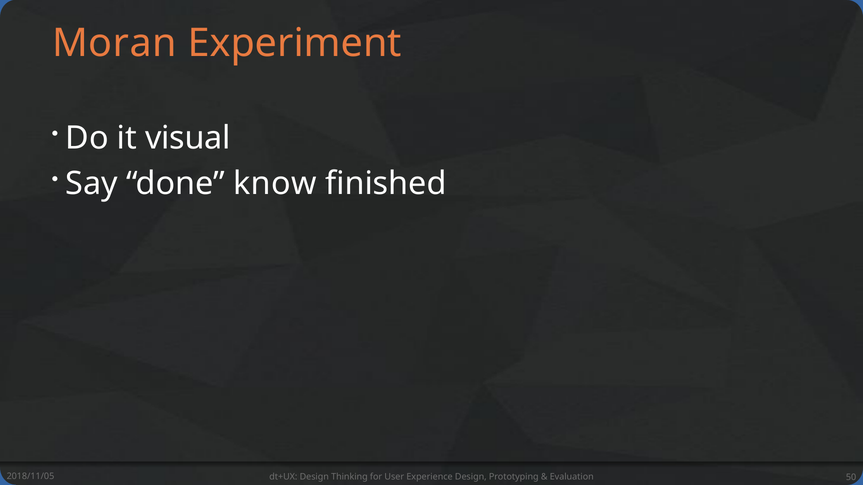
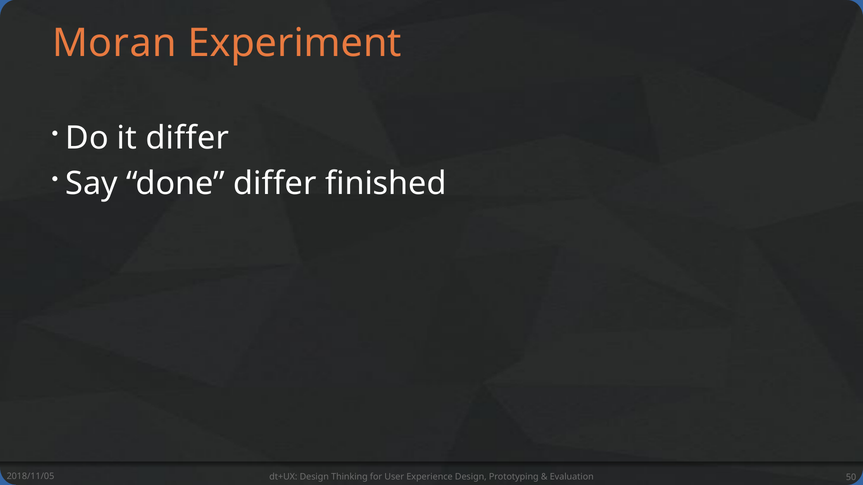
it visual: visual -> differ (187, 138)
done know: know -> differ (275, 183)
